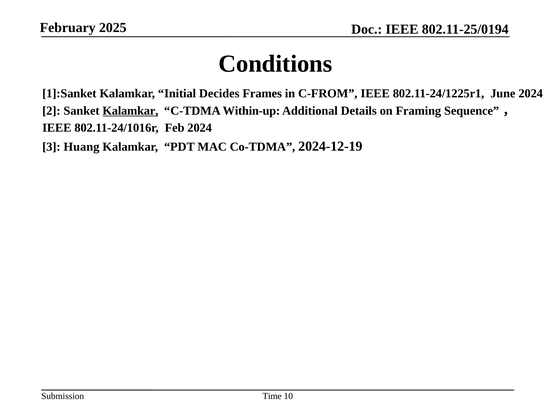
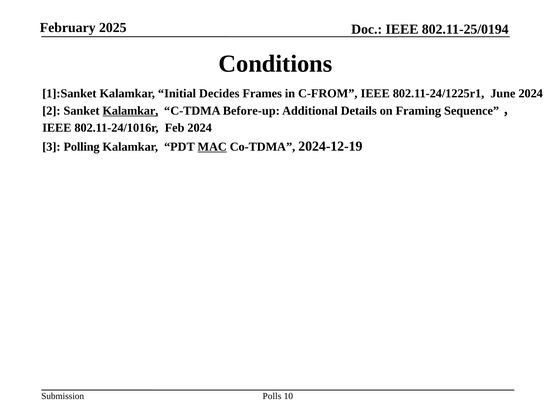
Within-up: Within-up -> Before-up (251, 111)
Huang: Huang -> Polling (82, 147)
MAC underline: none -> present (212, 147)
Time: Time -> Polls (272, 396)
